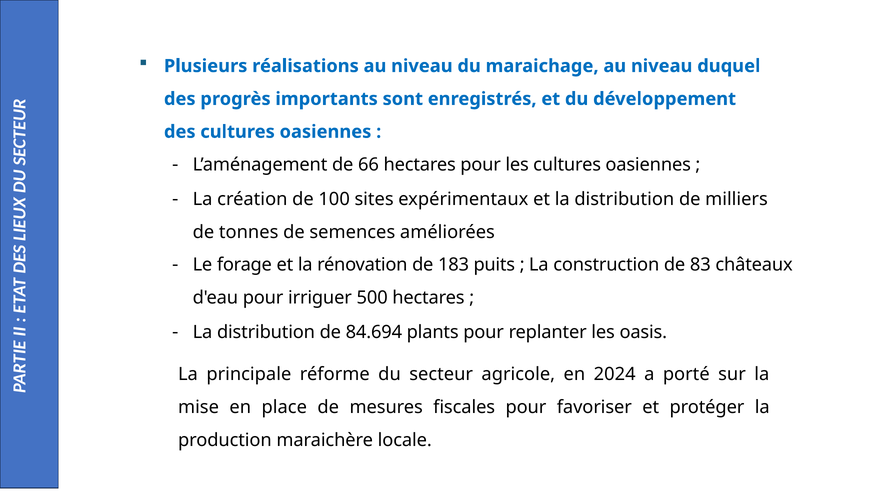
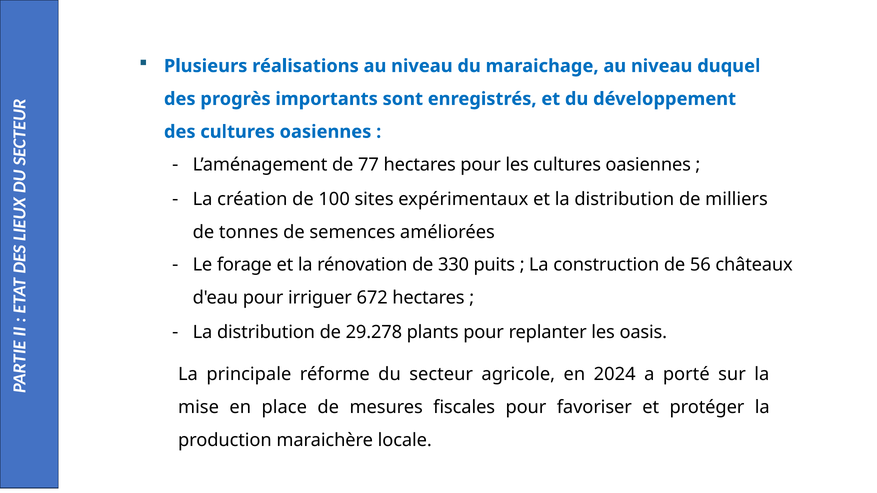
66: 66 -> 77 (368, 165)
183: 183 -> 330 (454, 265)
83: 83 -> 56 (700, 265)
500: 500 -> 672 (372, 298)
84.694: 84.694 -> 29.278 (374, 333)
